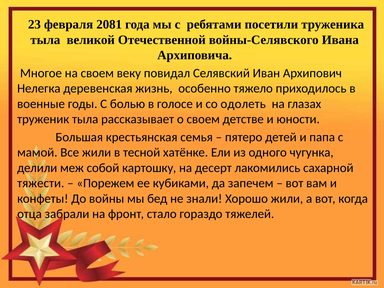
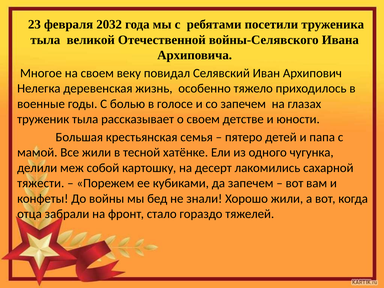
2081: 2081 -> 2032 (109, 24)
со одолеть: одолеть -> запечем (243, 104)
